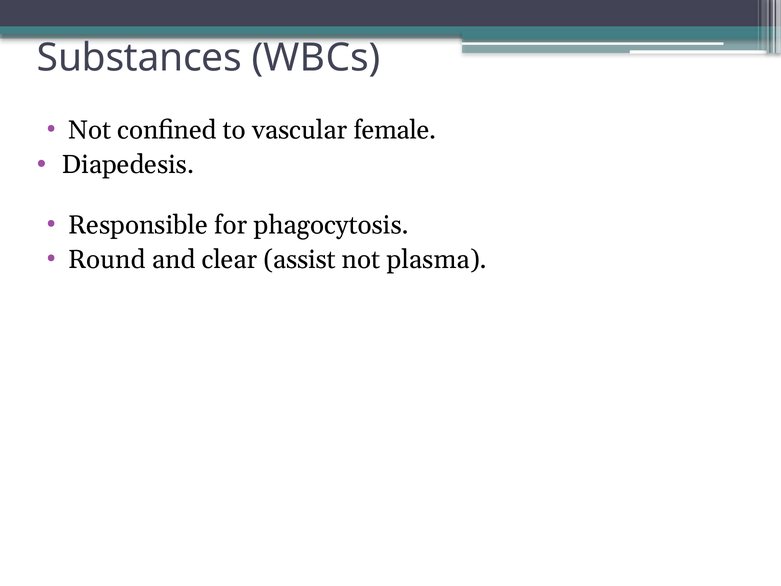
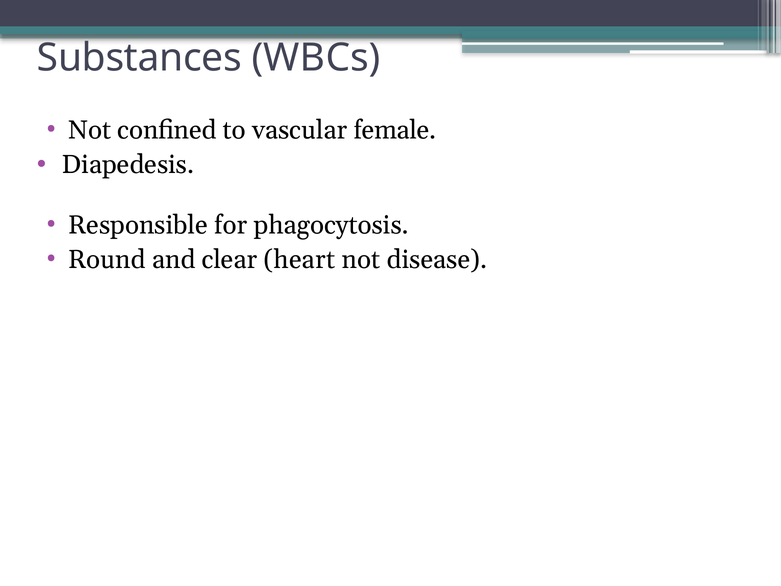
assist: assist -> heart (299, 260)
plasma: plasma -> disease (437, 260)
